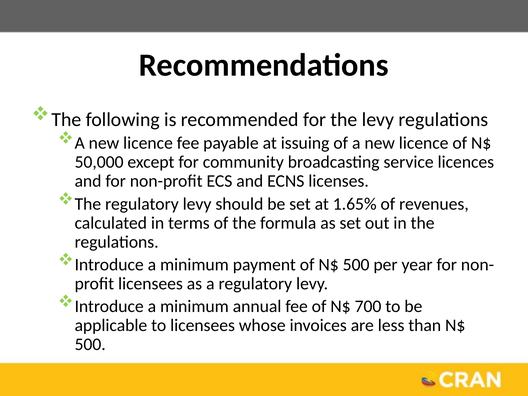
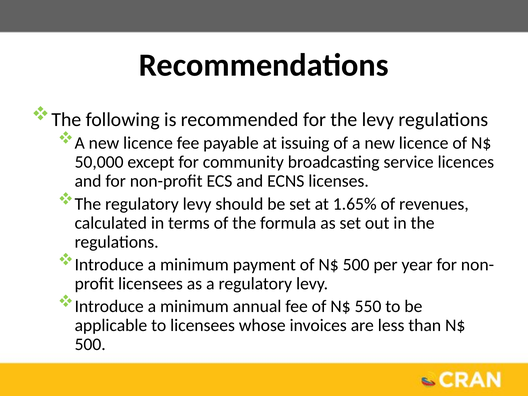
700: 700 -> 550 (368, 306)
